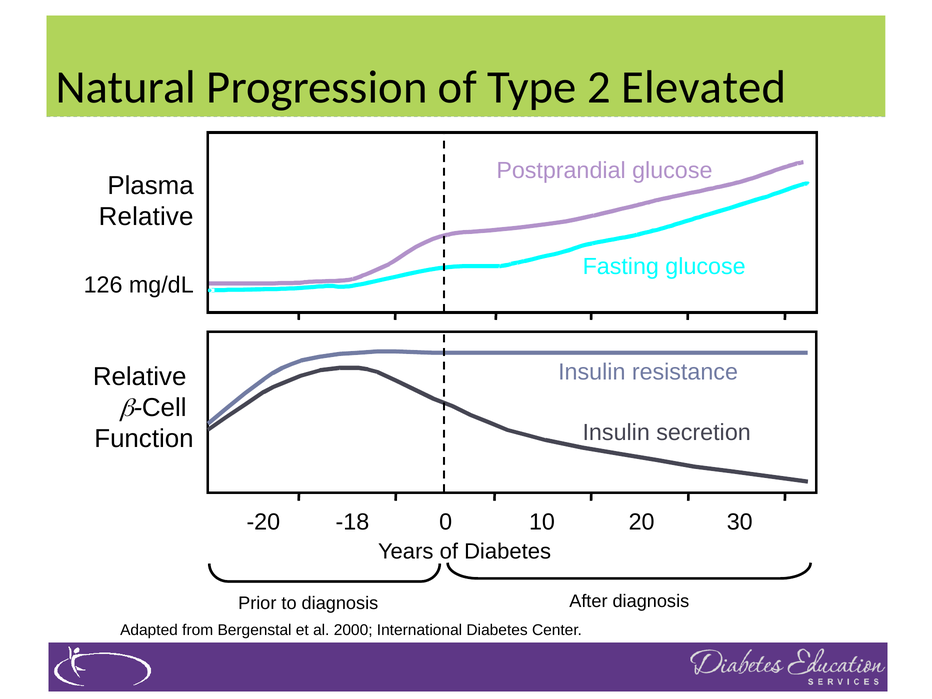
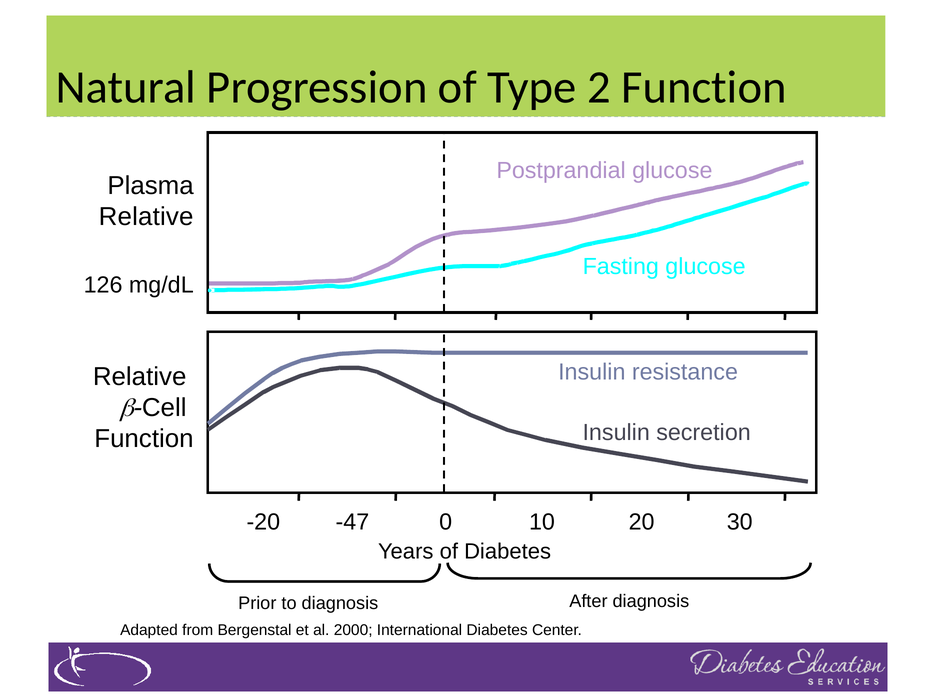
2 Elevated: Elevated -> Function (704, 87)
-18: -18 -> -47 (352, 522)
